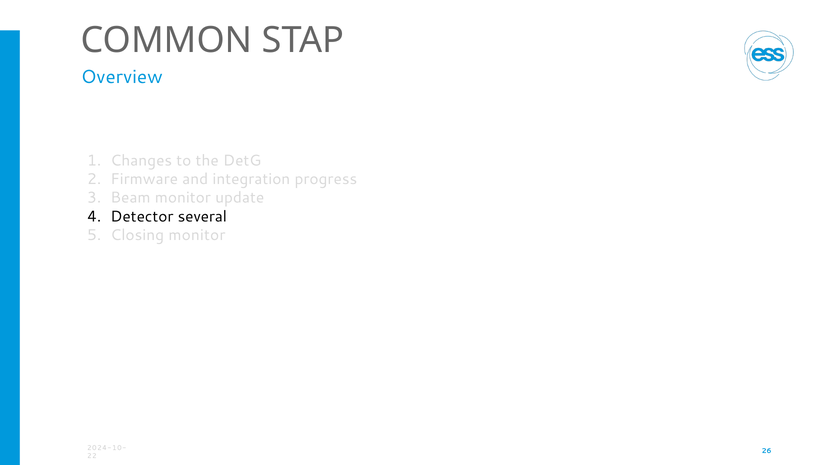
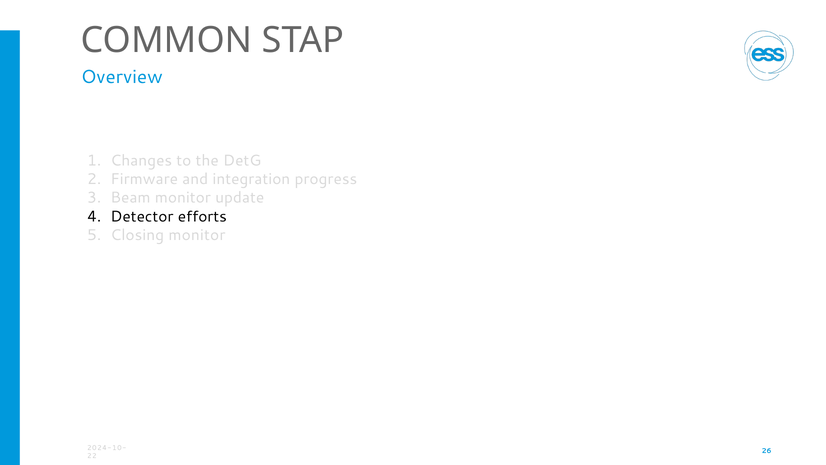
several: several -> efforts (202, 216)
